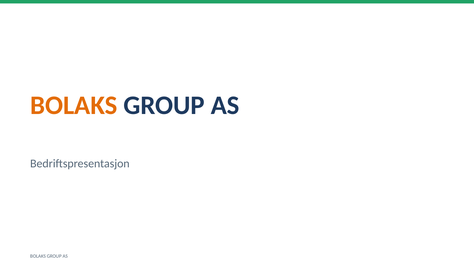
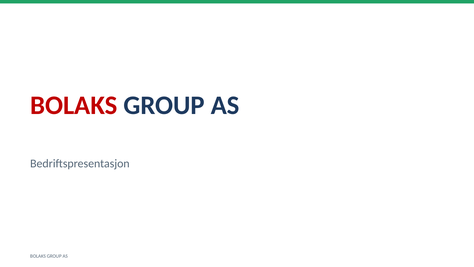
BOLAKS colour: orange -> red (74, 105)
